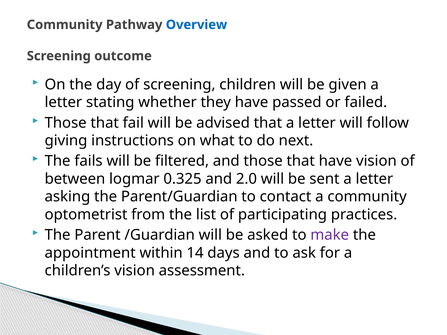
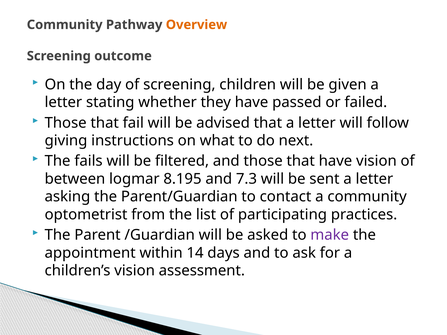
Overview colour: blue -> orange (196, 25)
0.325: 0.325 -> 8.195 (182, 179)
2.0: 2.0 -> 7.3 (246, 179)
